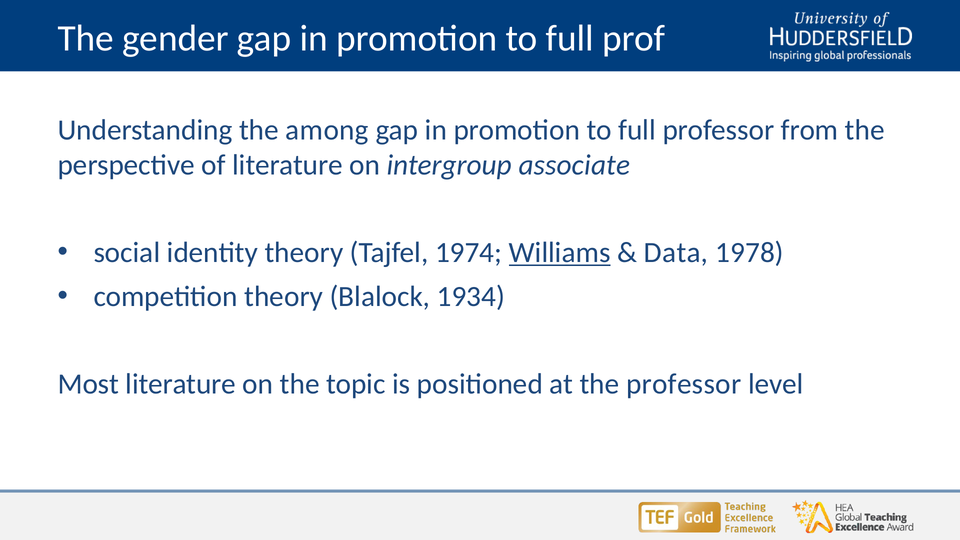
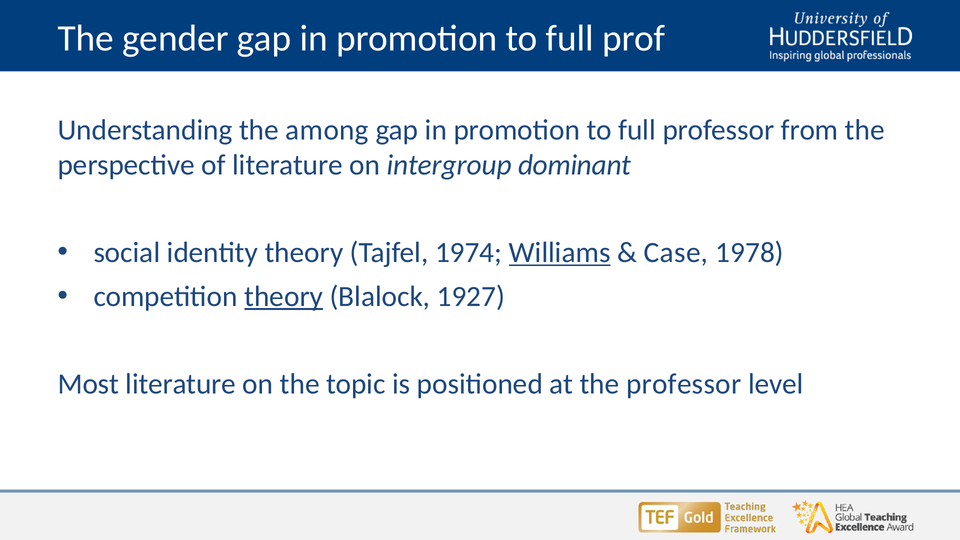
associate: associate -> dominant (575, 165)
Data: Data -> Case (676, 253)
theory underline: none -> present (284, 296)
1934: 1934 -> 1927 (471, 296)
